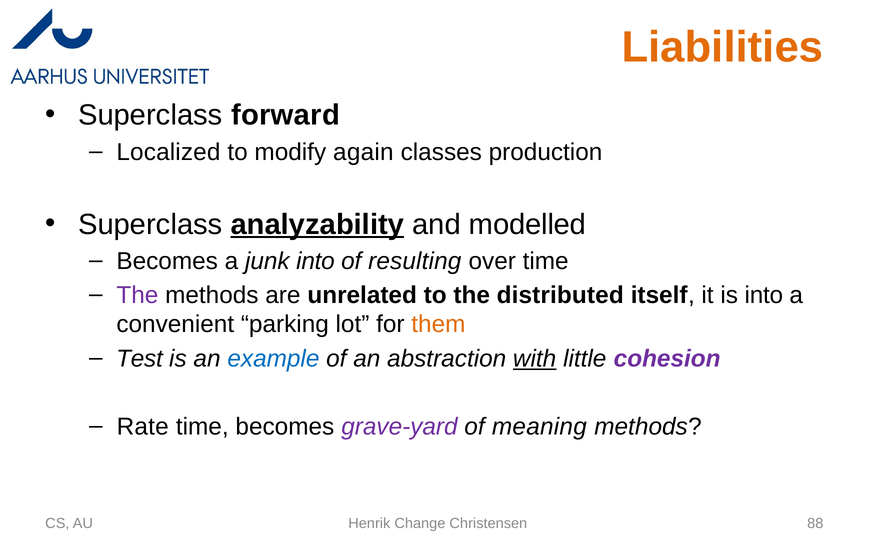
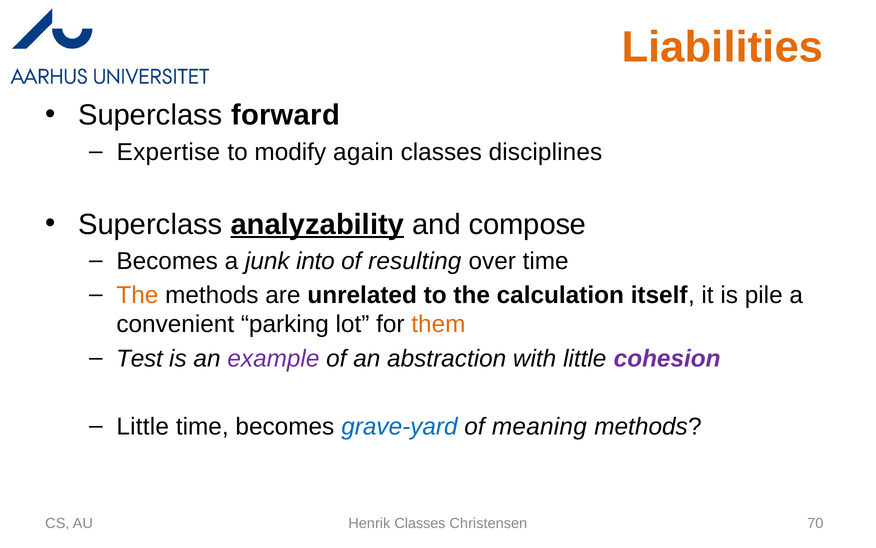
Localized: Localized -> Expertise (168, 152)
production: production -> disciplines (545, 152)
modelled: modelled -> compose (528, 224)
The colour: purple -> orange (137, 295)
distributed: distributed -> calculation (560, 295)
is into: into -> pile (764, 295)
example colour: blue -> purple (273, 358)
with underline: present -> none (535, 358)
Rate: Rate -> Little (143, 426)
grave-yard colour: purple -> blue (399, 426)
Henrik Change: Change -> Classes (420, 523)
88: 88 -> 70 (815, 523)
